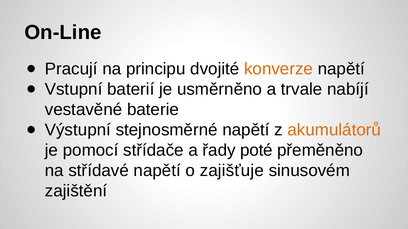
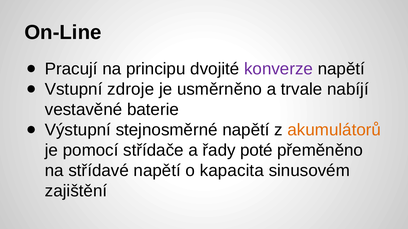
konverze colour: orange -> purple (279, 69)
baterií: baterií -> zdroje (131, 89)
zajišťuje: zajišťuje -> kapacita (232, 171)
